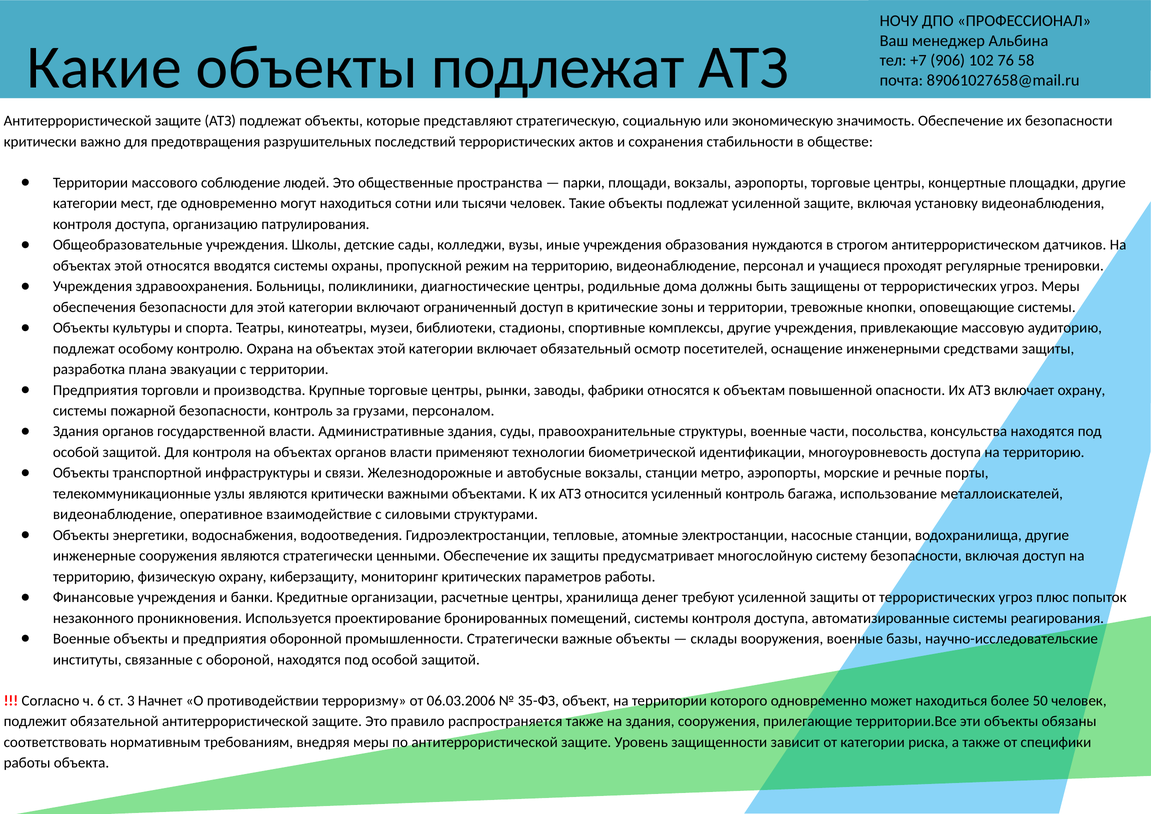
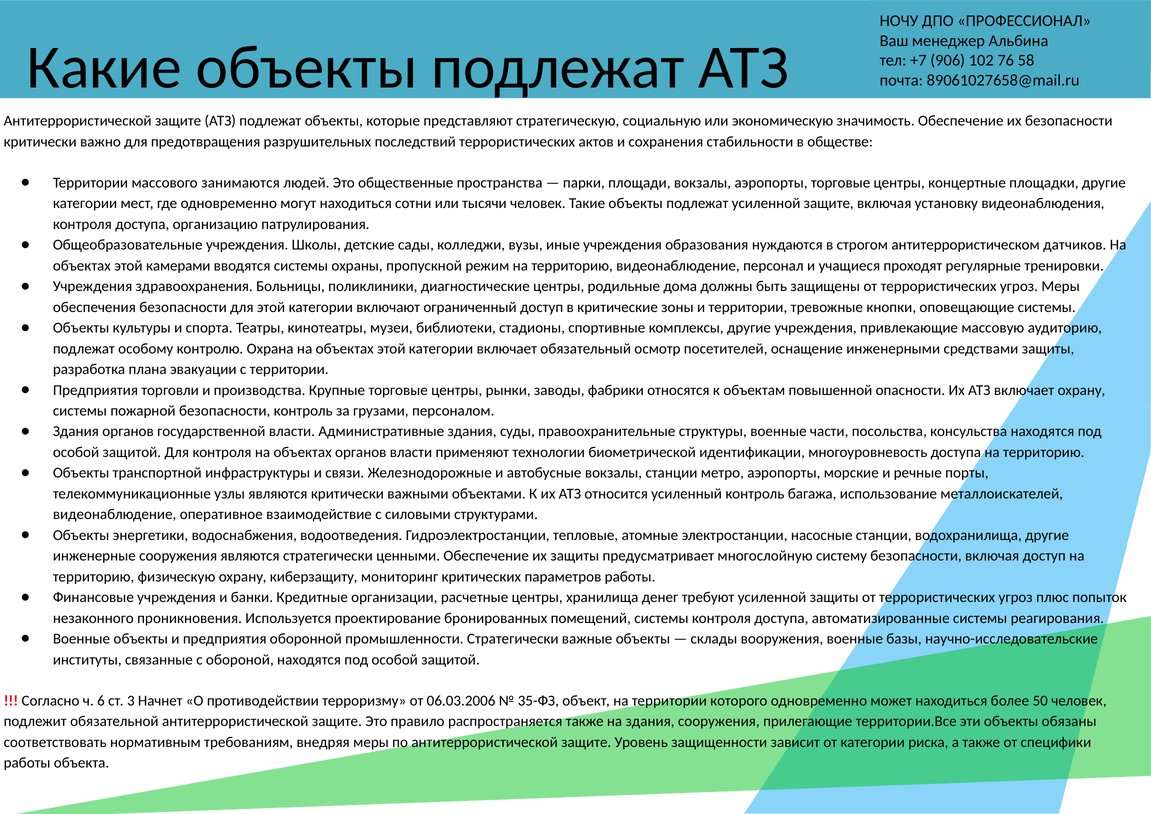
соблюдение: соблюдение -> занимаются (241, 183)
этой относятся: относятся -> камерами (178, 266)
